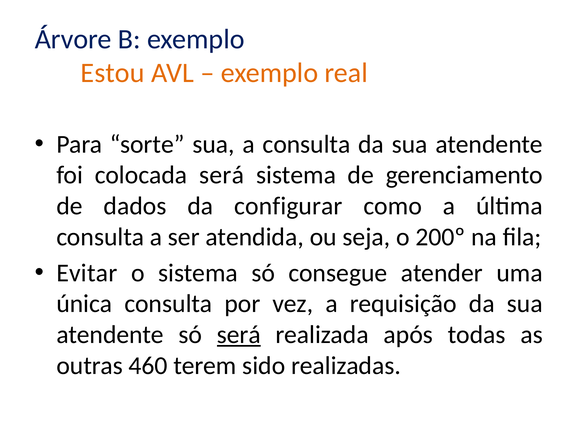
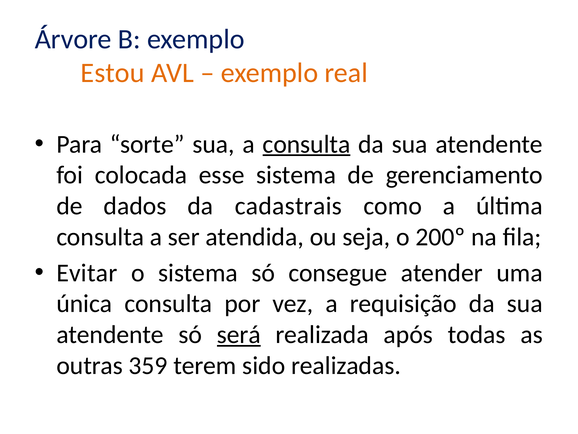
consulta underline: none -> present (306, 144)
colocada será: será -> esse (222, 175)
configurar: configurar -> cadastrais (288, 206)
460: 460 -> 359 (148, 365)
